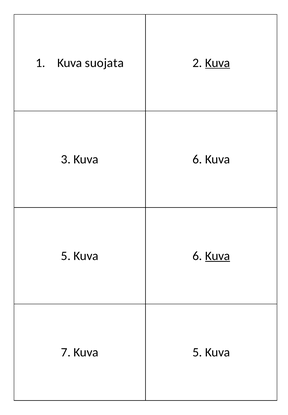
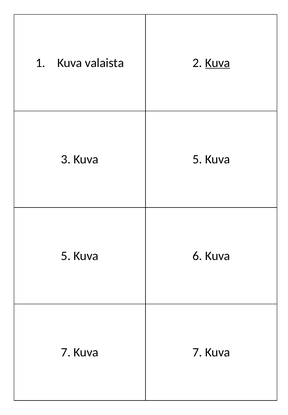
suojata: suojata -> valaista (104, 63)
3 Kuva 6: 6 -> 5 (197, 160)
Kuva underline: present -> none (218, 256)
7 Kuva 5: 5 -> 7 (197, 353)
